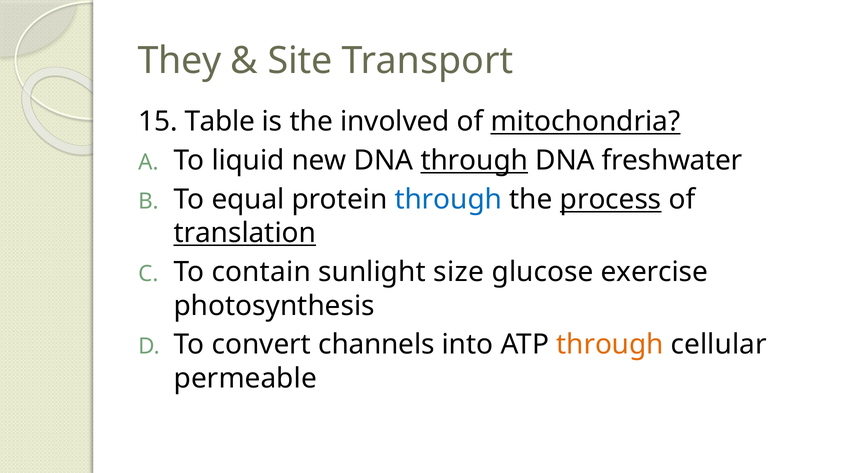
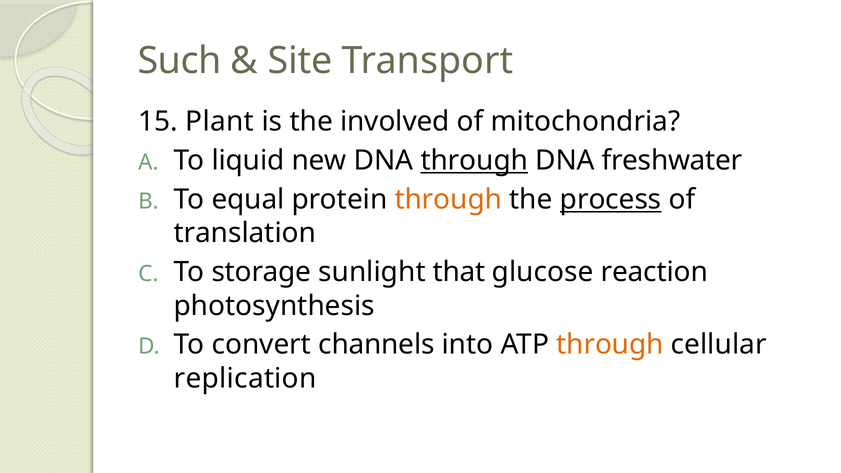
They: They -> Such (180, 61)
Table: Table -> Plant (220, 122)
mitochondria underline: present -> none (586, 122)
through colour: blue -> orange (448, 200)
translation underline: present -> none (245, 233)
contain: contain -> storage (261, 272)
size: size -> that (459, 272)
exercise: exercise -> reaction (654, 272)
permeable: permeable -> replication (245, 378)
